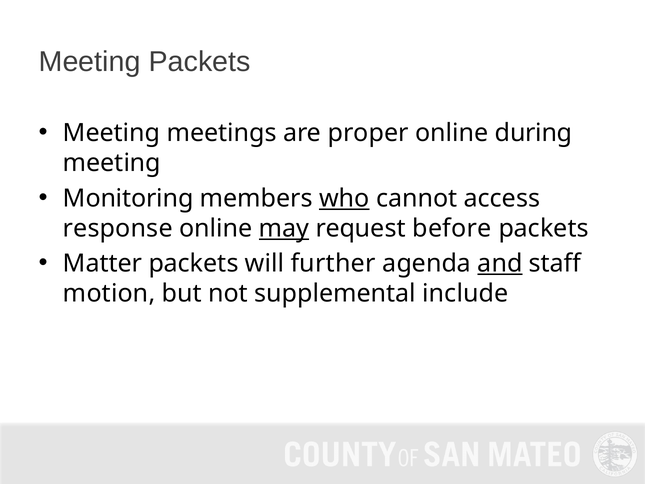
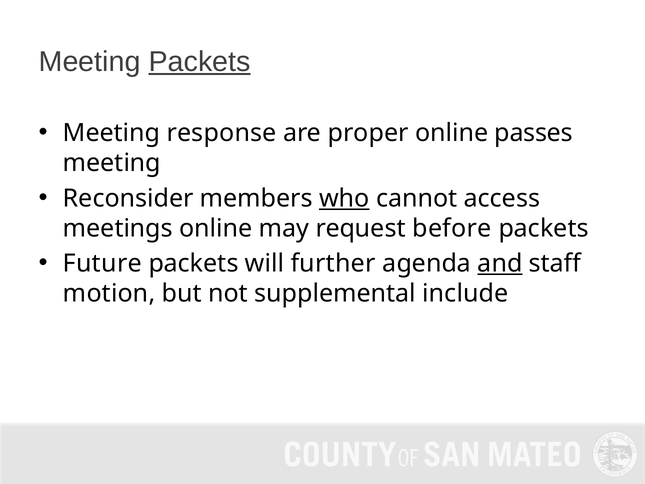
Packets underline: none -> present (200, 62)
meetings: meetings -> response (222, 133)
during: during -> passes (534, 133)
Monitoring: Monitoring -> Reconsider (128, 198)
response: response -> meetings (118, 228)
may underline: present -> none (284, 228)
Matter: Matter -> Future (102, 263)
